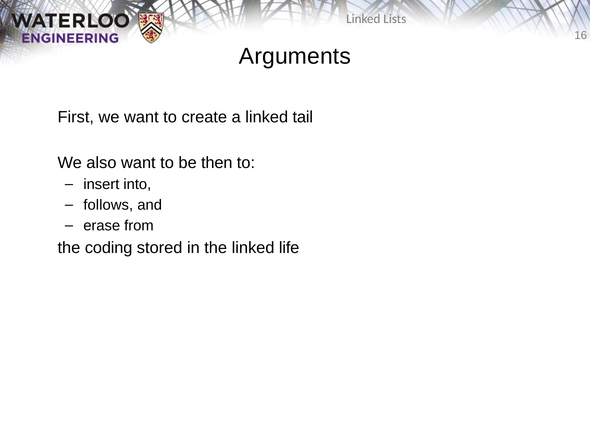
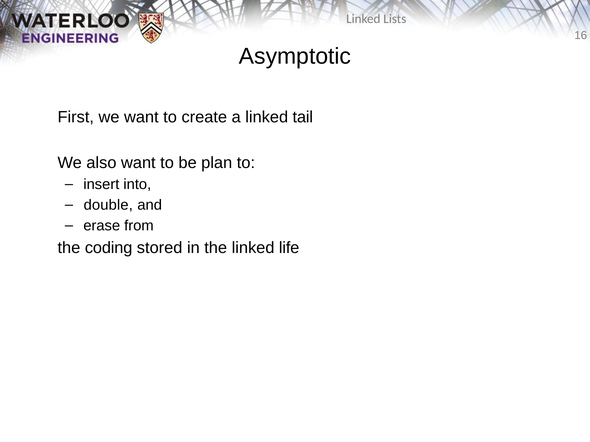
Arguments: Arguments -> Asymptotic (295, 56)
then: then -> plan (217, 163)
follows: follows -> double (108, 205)
